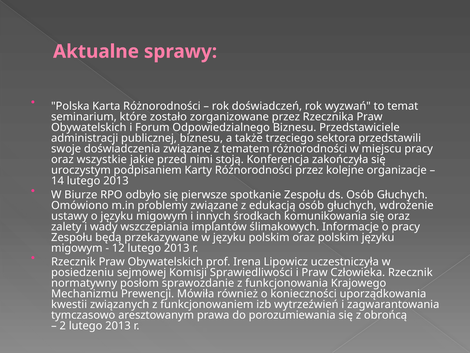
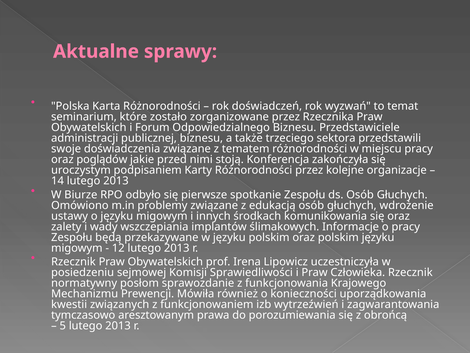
wszystkie: wszystkie -> poglądów (102, 159)
2: 2 -> 5 (63, 326)
